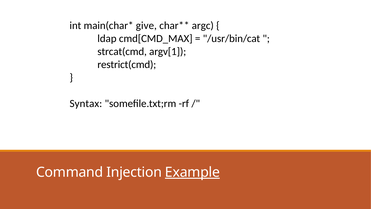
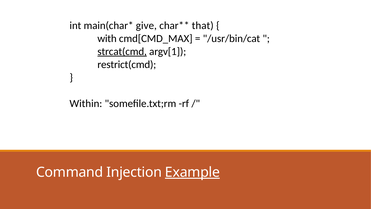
argc: argc -> that (203, 25)
ldap: ldap -> with (107, 38)
strcat(cmd underline: none -> present (122, 51)
Syntax: Syntax -> Within (86, 103)
